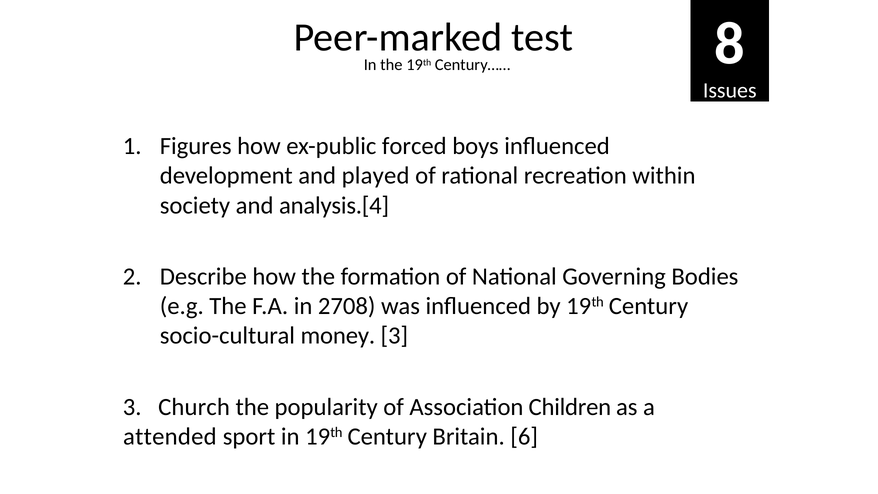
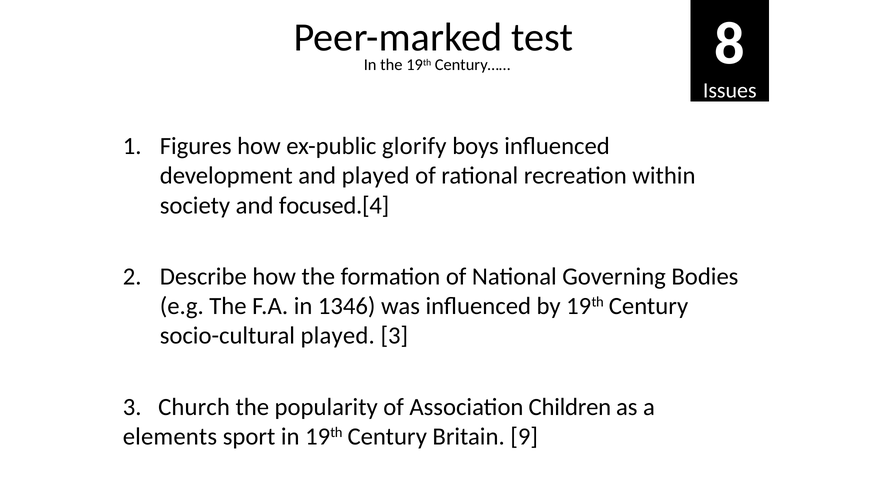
forced: forced -> glorify (414, 146)
analysis.[4: analysis.[4 -> focused.[4 (334, 205)
2708: 2708 -> 1346 (347, 306)
socio-cultural money: money -> played (338, 336)
attended: attended -> elements (170, 436)
6: 6 -> 9 (524, 436)
